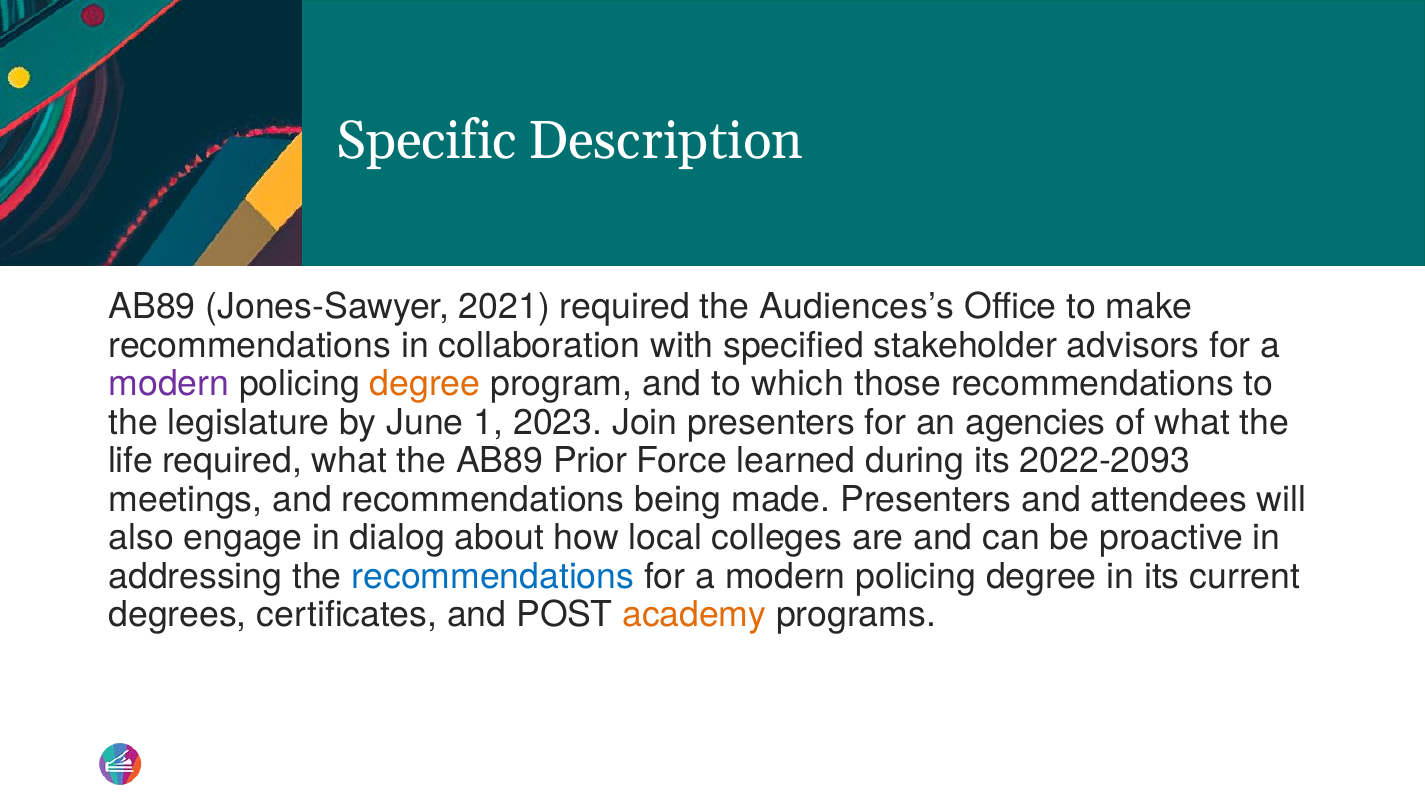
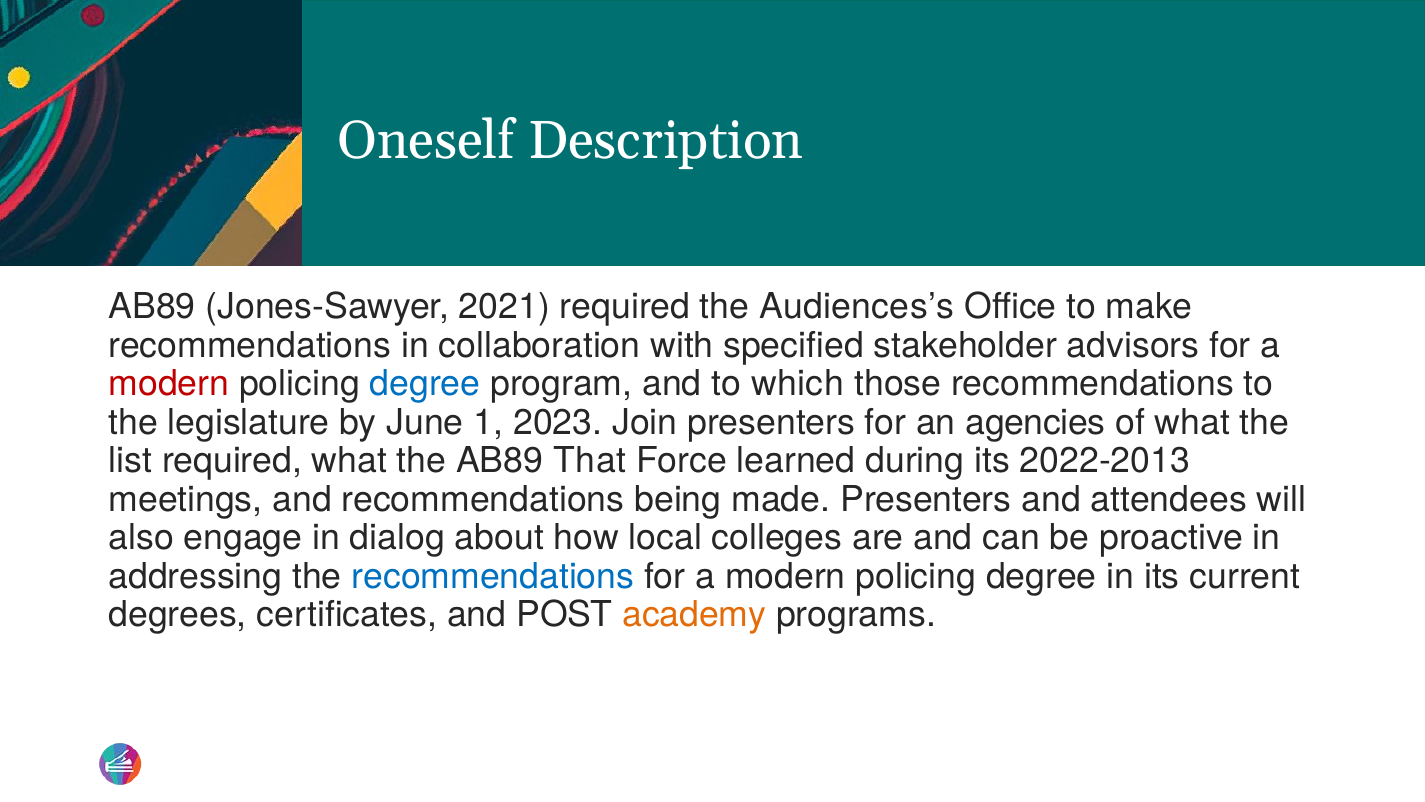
Specific: Specific -> Oneself (426, 141)
modern colour: purple -> red (169, 384)
degree colour: orange -> blue (425, 384)
life: life -> list (130, 461)
Prior: Prior -> That (590, 461)
2022-2093: 2022-2093 -> 2022-2013 (1105, 461)
